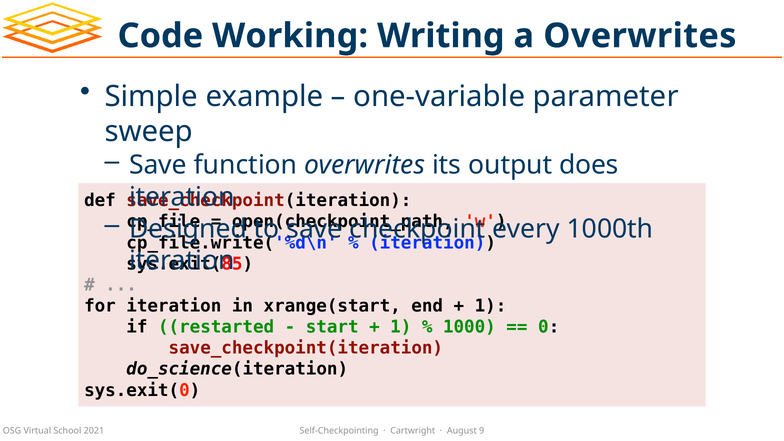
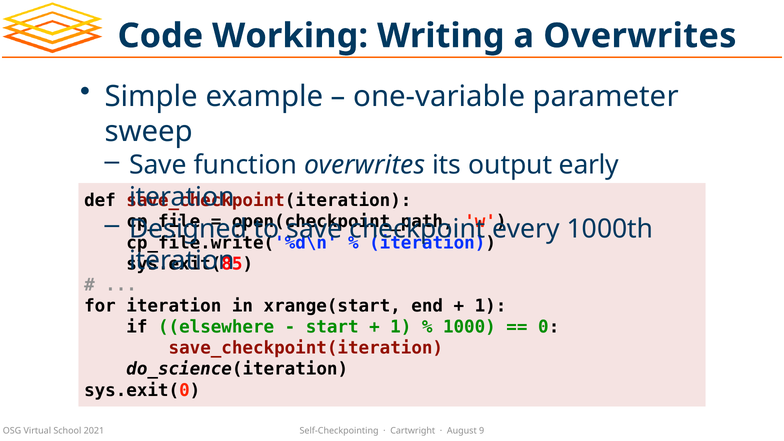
does: does -> early (589, 165)
restarted: restarted -> elsewhere (216, 327)
